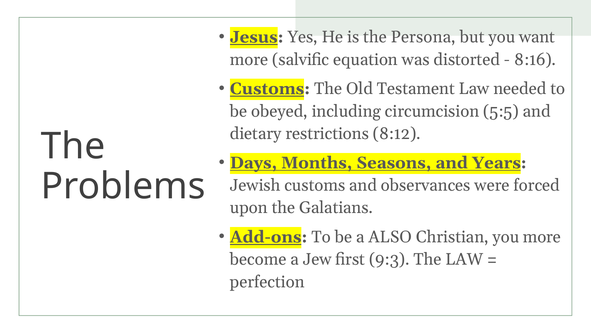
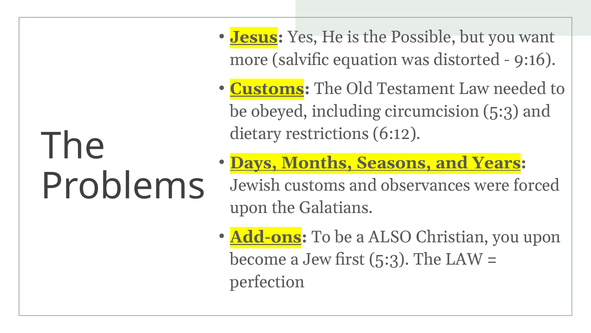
Persona: Persona -> Possible (423, 37)
8:16: 8:16 -> 9:16 (535, 59)
circumcision 5:5: 5:5 -> 5:3 (501, 111)
8:12: 8:12 -> 6:12 (397, 133)
you more: more -> upon (542, 237)
first 9:3: 9:3 -> 5:3 (389, 259)
